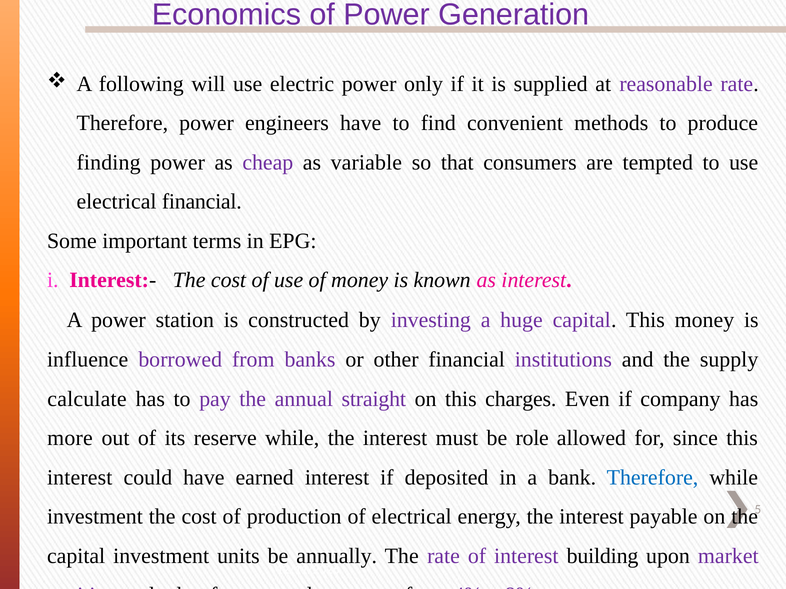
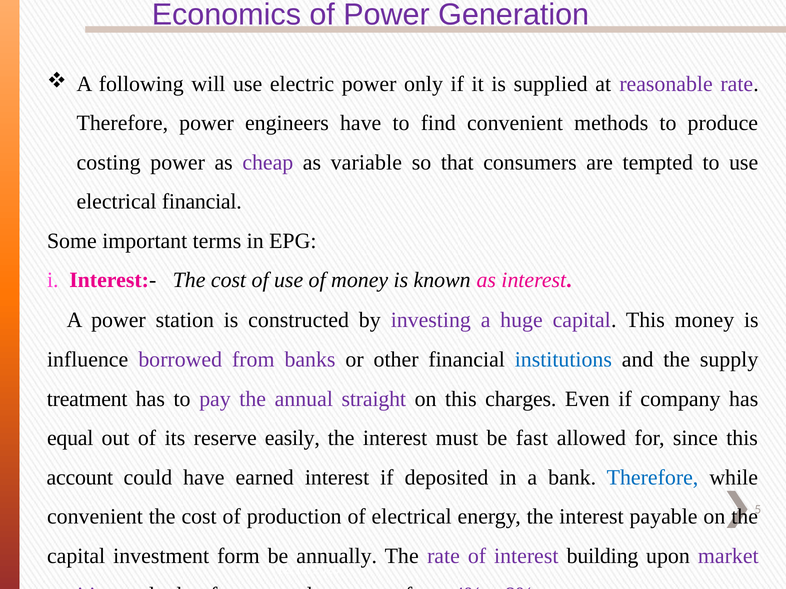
finding: finding -> costing (109, 163)
institutions colour: purple -> blue (563, 360)
calculate: calculate -> treatment (87, 399)
more: more -> equal (70, 438)
reserve while: while -> easily (292, 438)
role: role -> fast (532, 438)
interest: interest -> account (80, 478)
investment: investment -> convenient (95, 517)
units: units -> form (238, 556)
